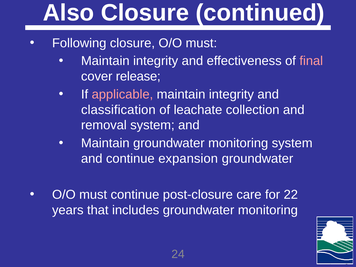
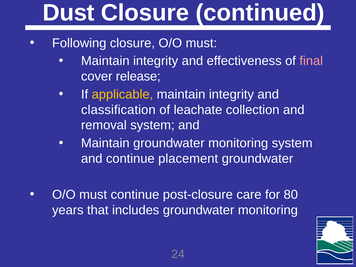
Also: Also -> Dust (69, 13)
applicable colour: pink -> yellow (122, 94)
expansion: expansion -> placement (188, 159)
22: 22 -> 80 (291, 195)
